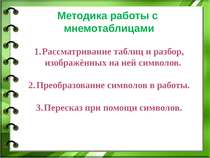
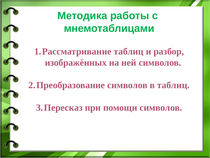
в работы: работы -> таблиц (173, 85)
